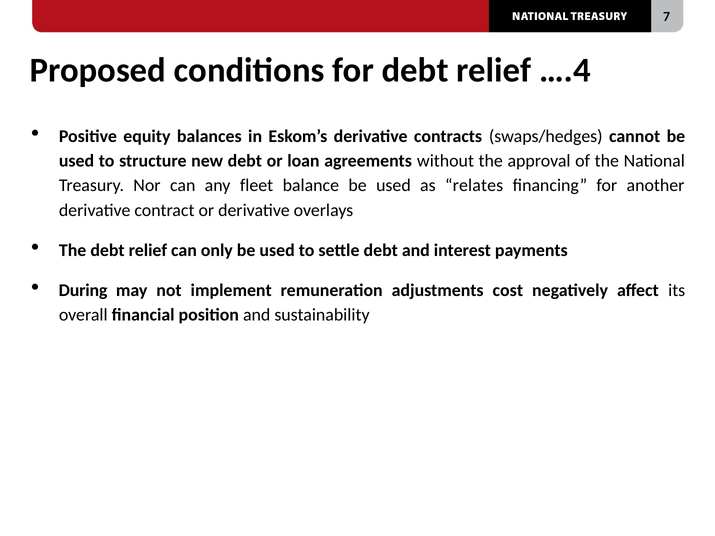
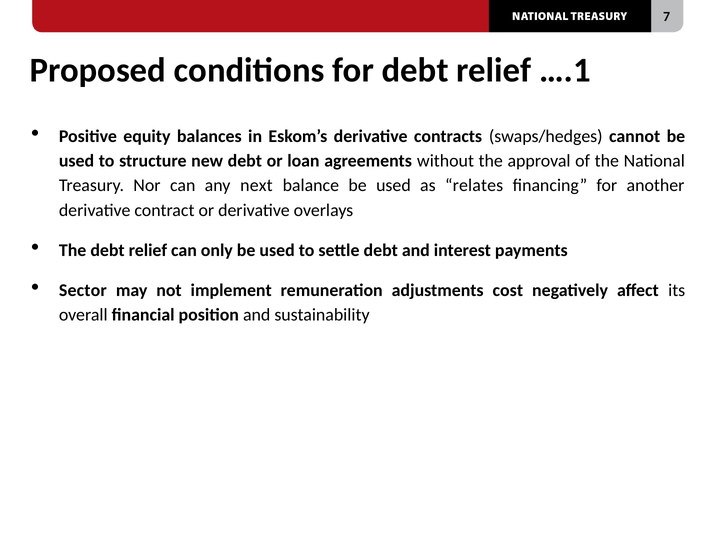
….4: ….4 -> ….1 (565, 70)
fleet: fleet -> next (256, 186)
During: During -> Sector (83, 290)
